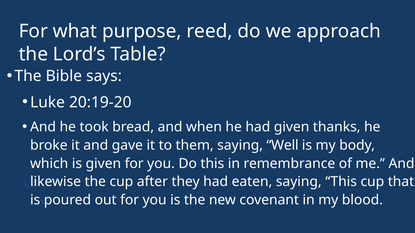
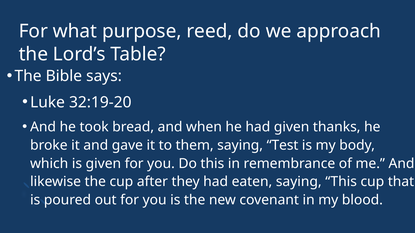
20:19-20: 20:19-20 -> 32:19-20 (100, 102)
Well: Well -> Test (283, 146)
